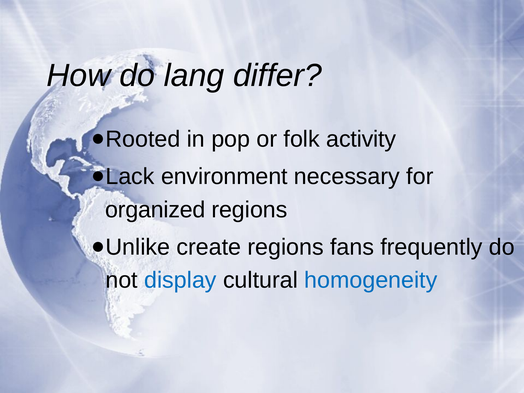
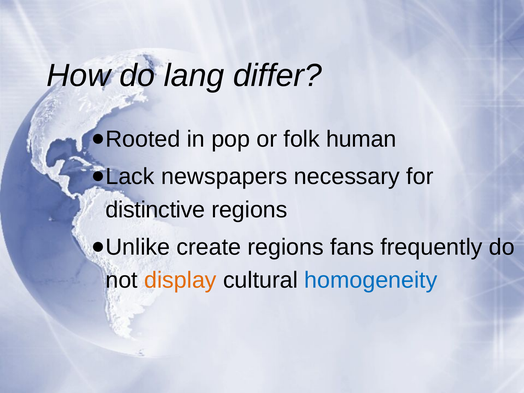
activity: activity -> human (361, 139)
environment: environment -> newspapers (224, 176)
organized: organized -> distinctive (155, 210)
display colour: blue -> orange (180, 280)
